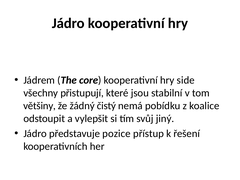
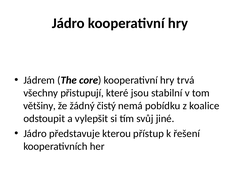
side: side -> trvá (186, 80)
jiný: jiný -> jiné (165, 119)
pozice: pozice -> kterou (117, 134)
